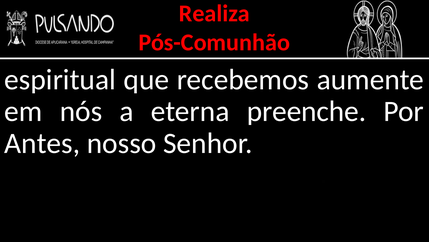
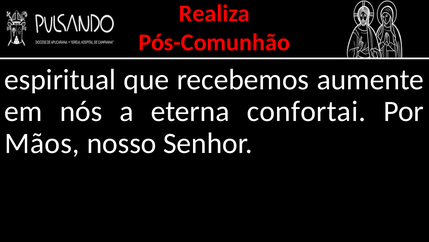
preenche: preenche -> confortai (306, 111)
Antes: Antes -> Mãos (42, 143)
